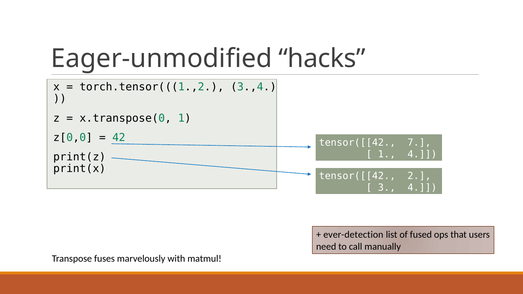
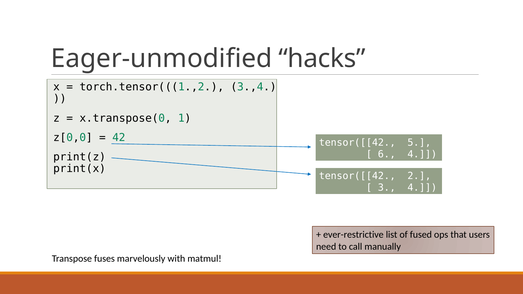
7: 7 -> 5 (419, 143)
1: 1 -> 6 (387, 154)
ever-detection: ever-detection -> ever-restrictive (353, 235)
